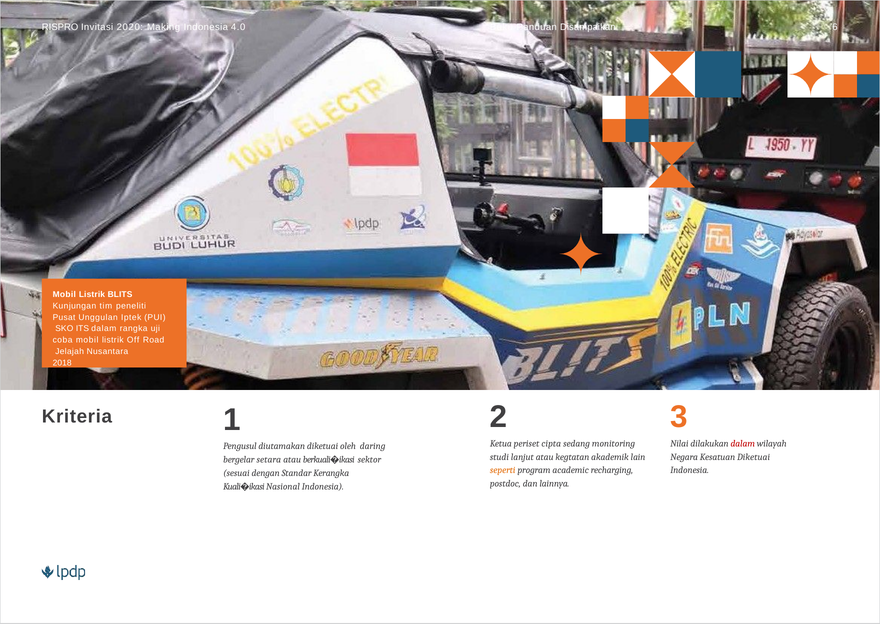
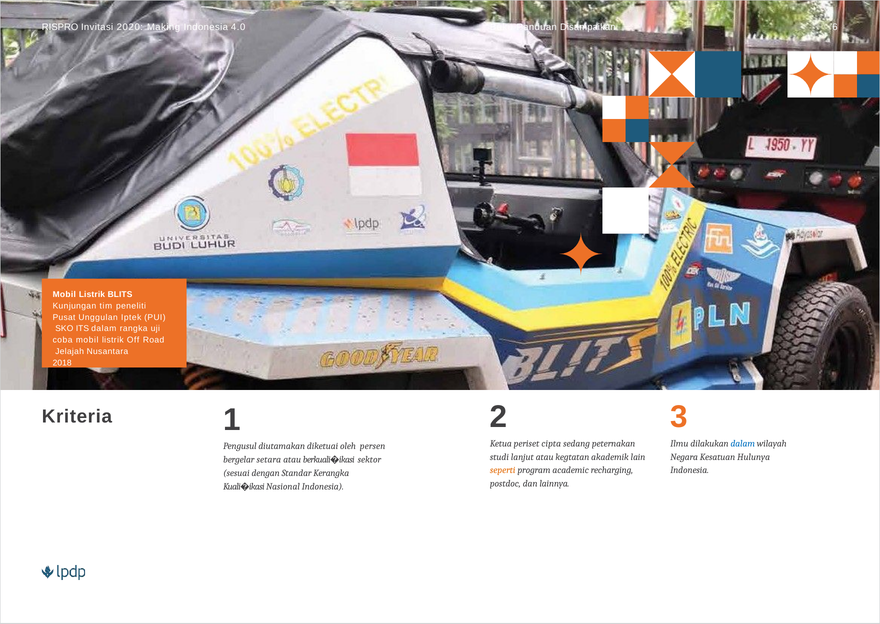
monitoring: monitoring -> peternakan (614, 444)
Nilai: Nilai -> Ilmu (679, 444)
dalam colour: red -> blue (743, 444)
daring: daring -> persen (373, 447)
Kesatuan Diketuai: Diketuai -> Hulunya (754, 457)
